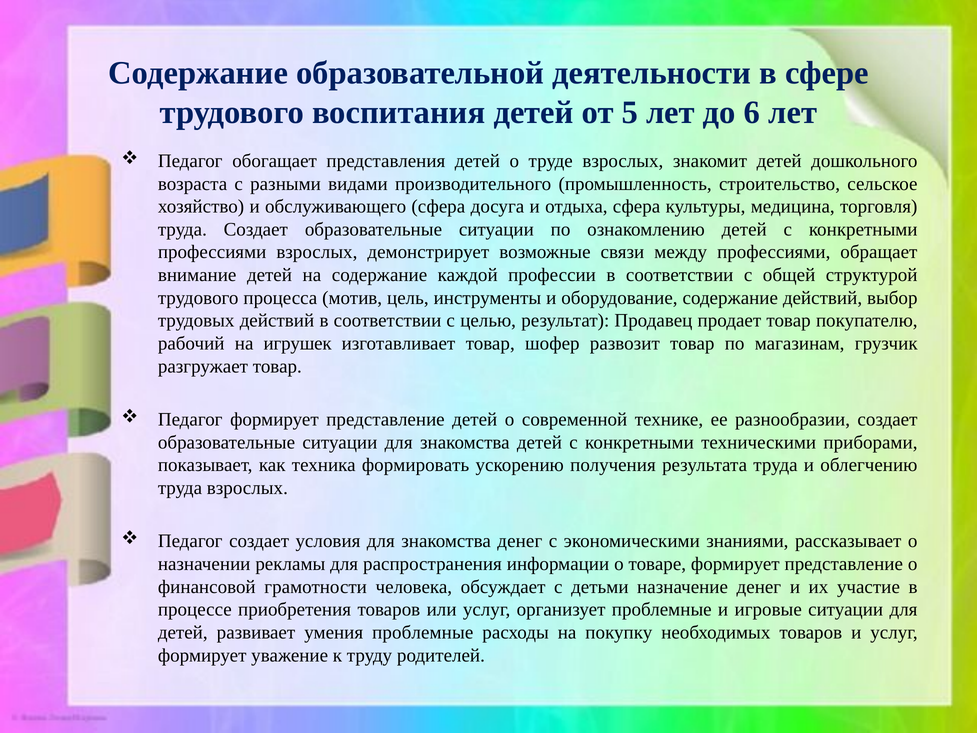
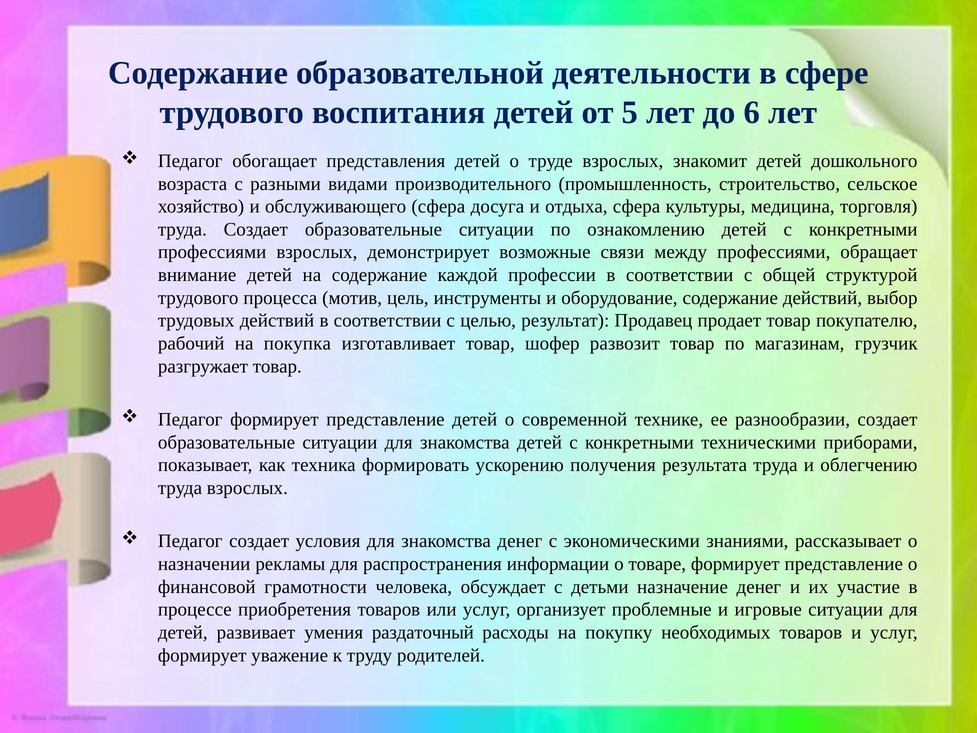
игрушек: игрушек -> покупка (297, 343)
умения проблемные: проблемные -> раздаточный (423, 632)
